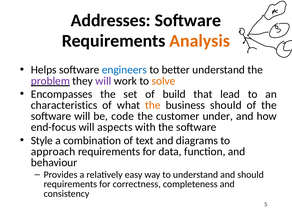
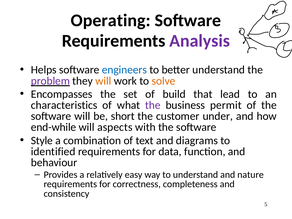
Addresses: Addresses -> Operating (111, 20)
Analysis colour: orange -> purple (200, 41)
will colour: purple -> orange (103, 81)
the colour: orange -> purple (153, 105)
business should: should -> permit (226, 105)
code: code -> short (123, 116)
end-focus: end-focus -> end-while (54, 127)
approach: approach -> identified (53, 152)
and should: should -> nature (251, 175)
